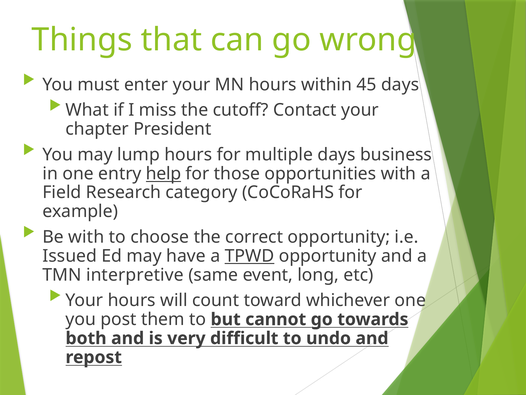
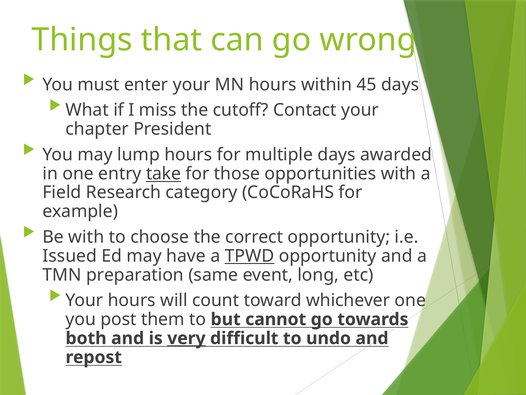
business: business -> awarded (396, 154)
help: help -> take (164, 173)
interpretive: interpretive -> preparation (135, 275)
very underline: none -> present (186, 338)
